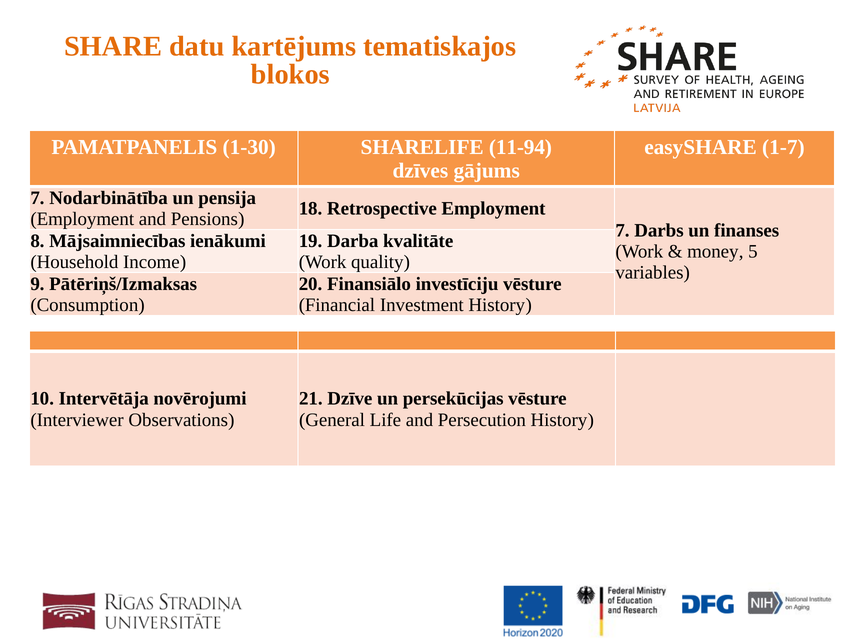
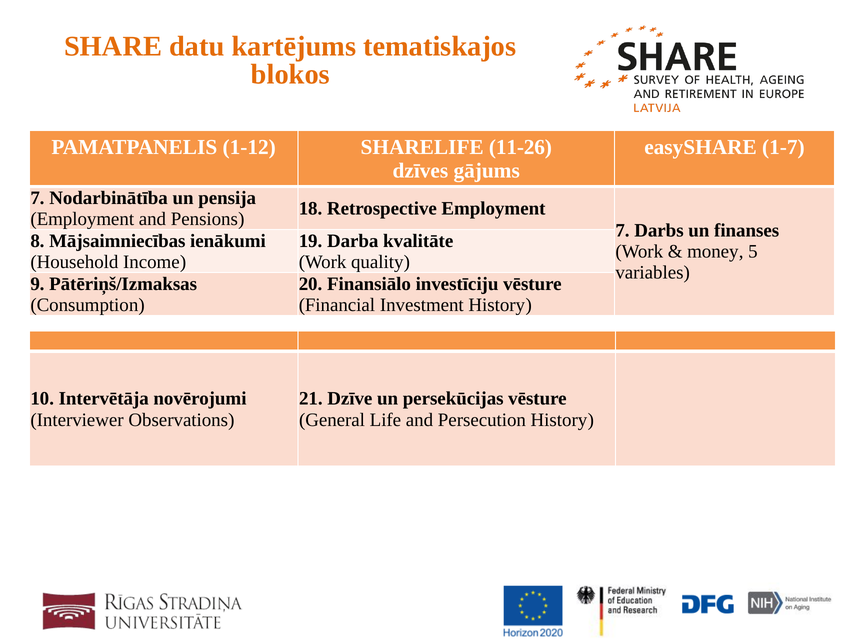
1-30: 1-30 -> 1-12 (249, 147)
11-94: 11-94 -> 11-26 (520, 147)
